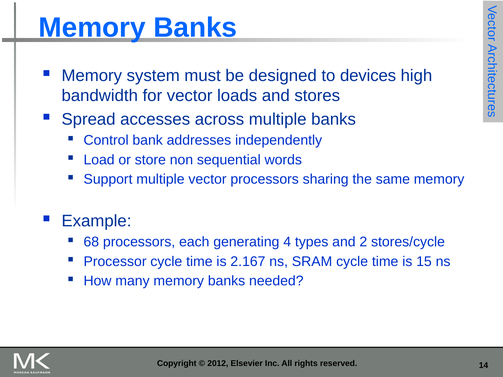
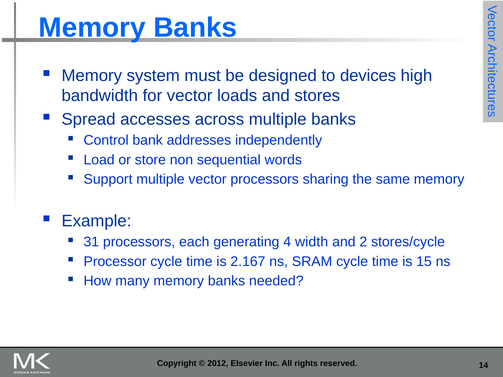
68: 68 -> 31 (91, 242)
types: types -> width (312, 242)
